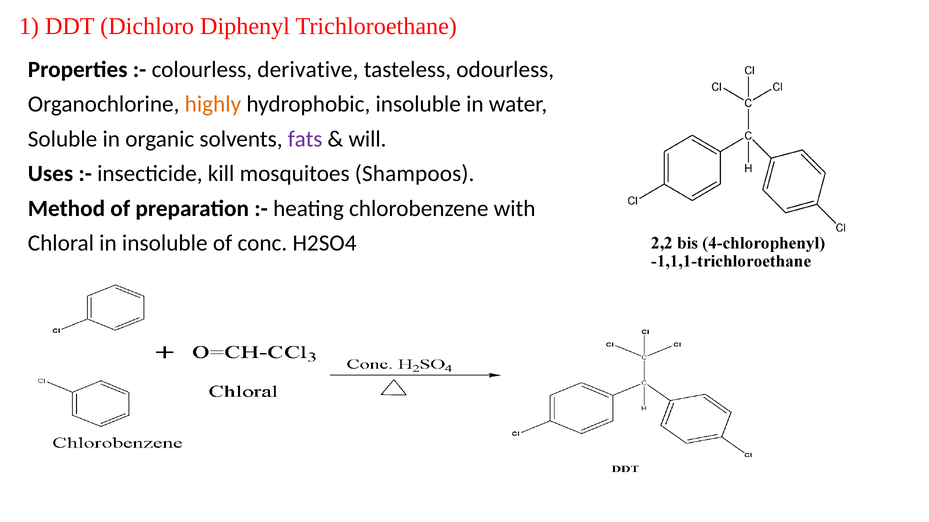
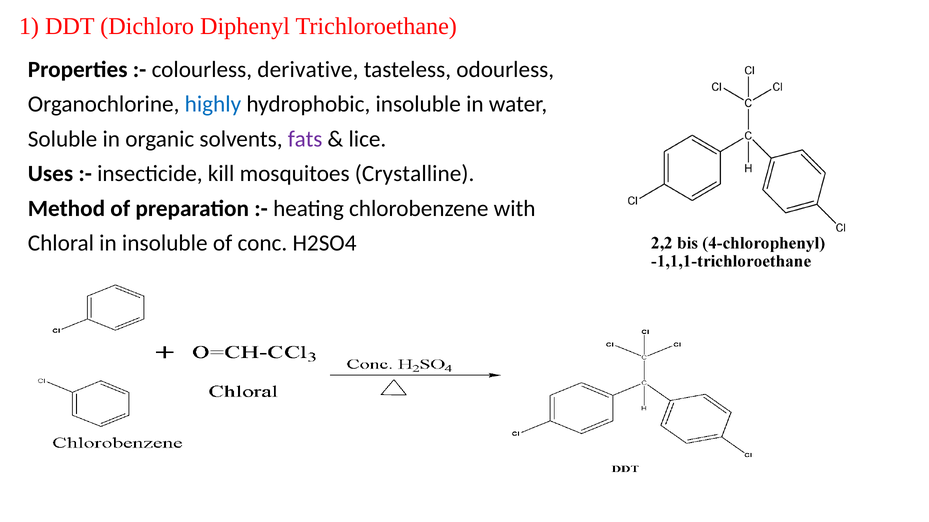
highly colour: orange -> blue (213, 104)
will: will -> lice (367, 139)
Shampoos: Shampoos -> Crystalline (415, 174)
